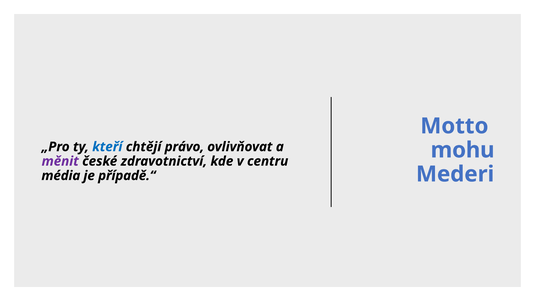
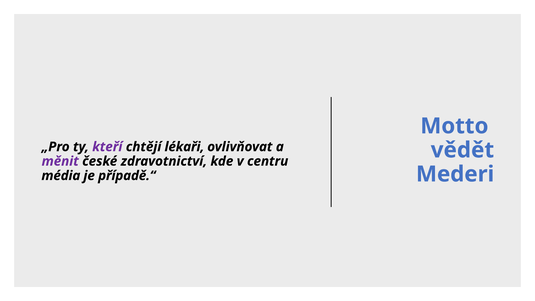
kteří colour: blue -> purple (107, 147)
právo: právo -> lékaři (184, 147)
mohu: mohu -> vědět (462, 150)
